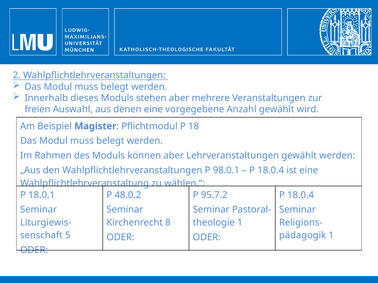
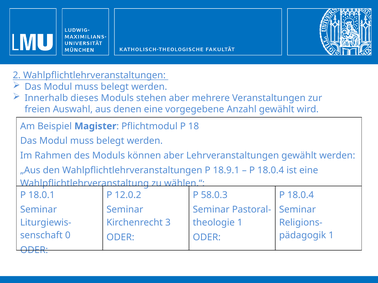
98.0.1: 98.0.1 -> 18.9.1 (226, 171)
48.0.2: 48.0.2 -> 12.0.2 (128, 195)
95.7.2: 95.7.2 -> 58.0.3 (214, 195)
8: 8 -> 3 (168, 223)
5: 5 -> 0 (68, 236)
